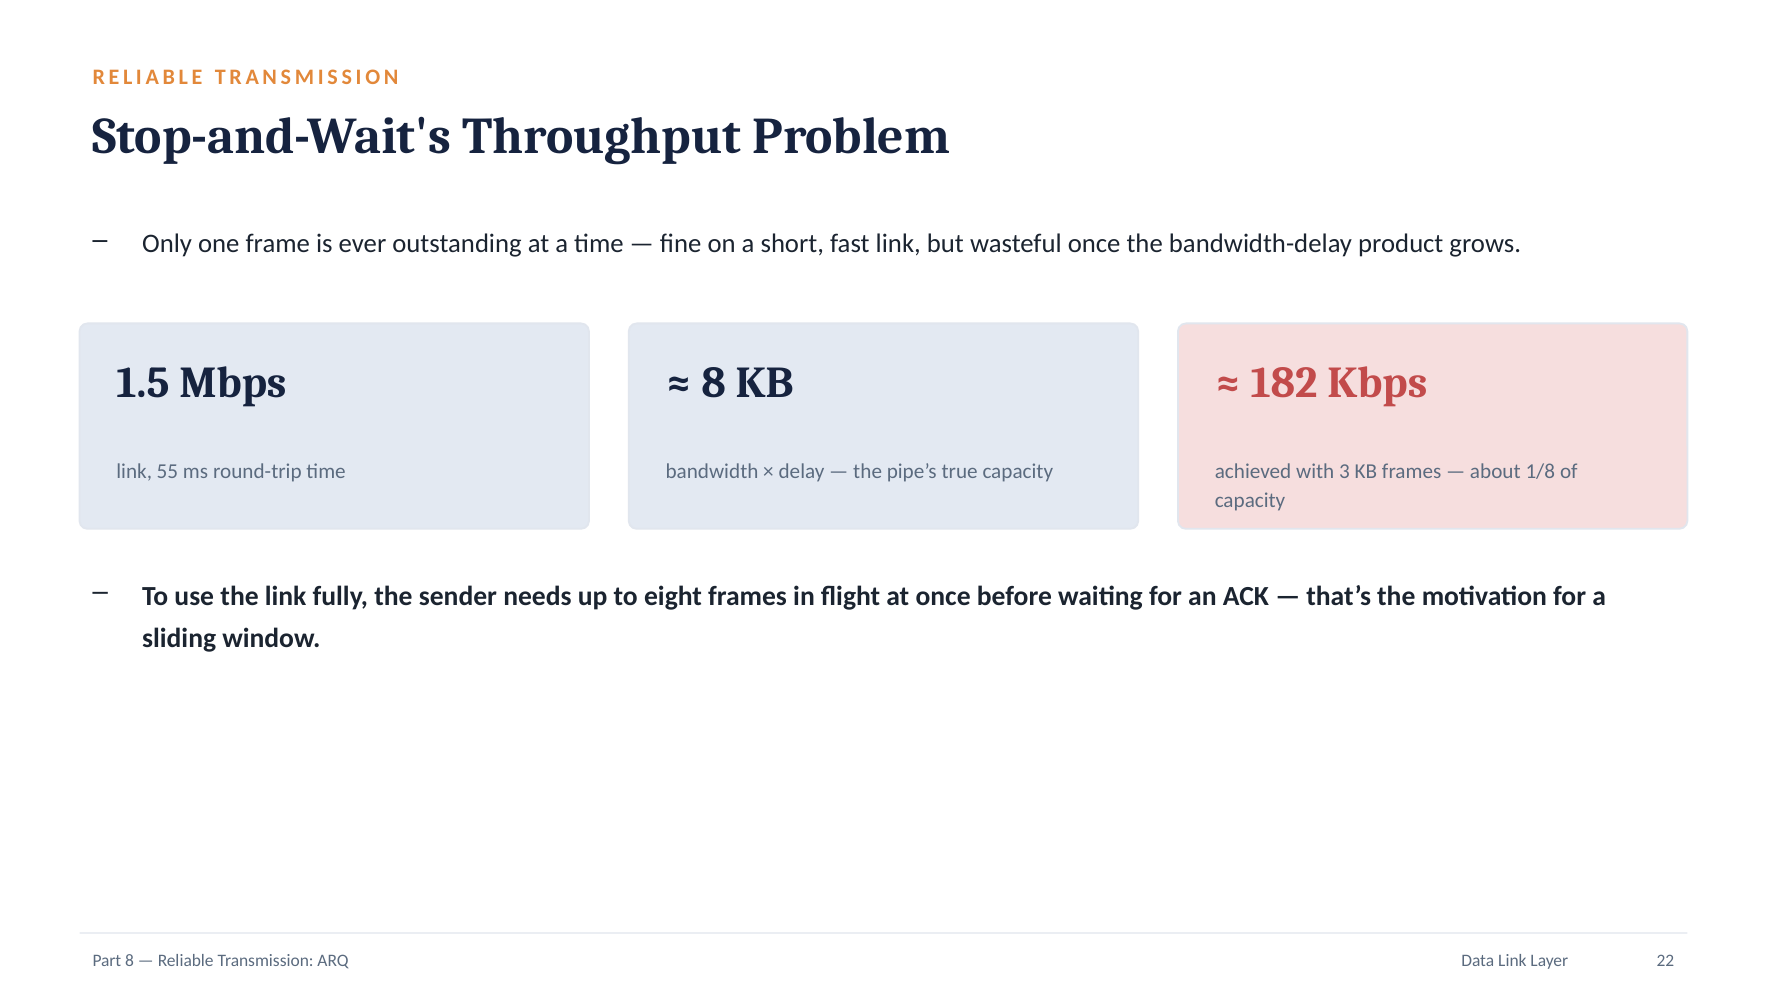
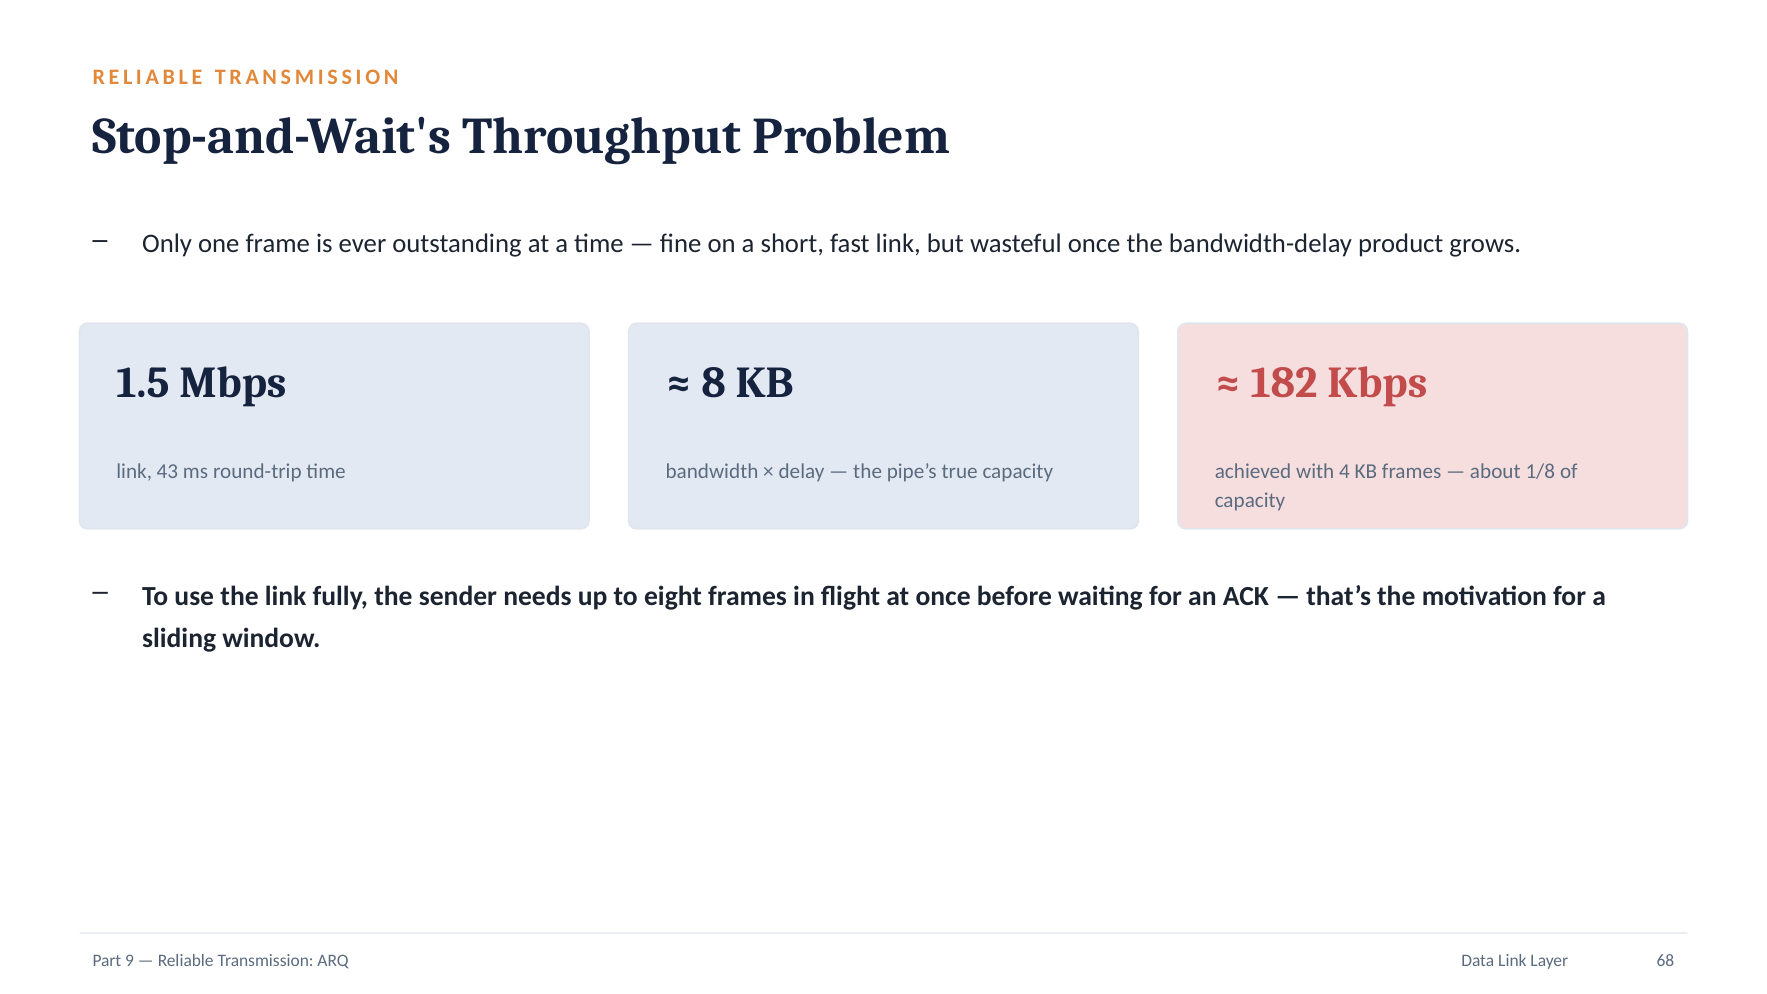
55: 55 -> 43 (167, 471)
3: 3 -> 4 (1344, 471)
Part 8: 8 -> 9 (130, 961)
22: 22 -> 68 (1665, 961)
